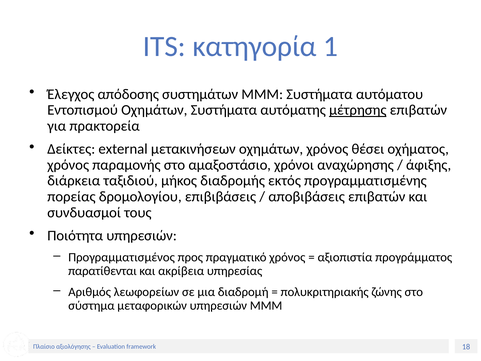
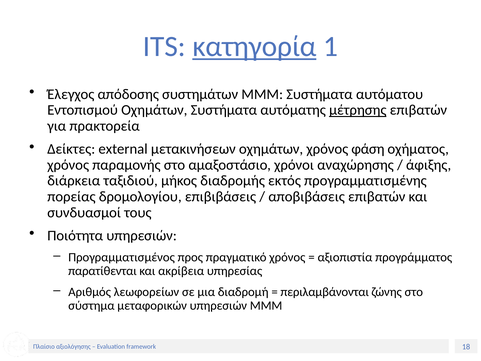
κατηγορία underline: none -> present (254, 47)
θέσει: θέσει -> φάση (368, 149)
πολυκριτηριακής: πολυκριτηριακής -> περιλαμβάνονται (325, 292)
